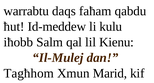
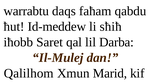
kulu: kulu -> sħiħ (111, 27)
Salm: Salm -> Saret (50, 42)
Kienu: Kienu -> Darba (117, 42)
Tagħhom: Tagħhom -> Qalilhom (29, 73)
